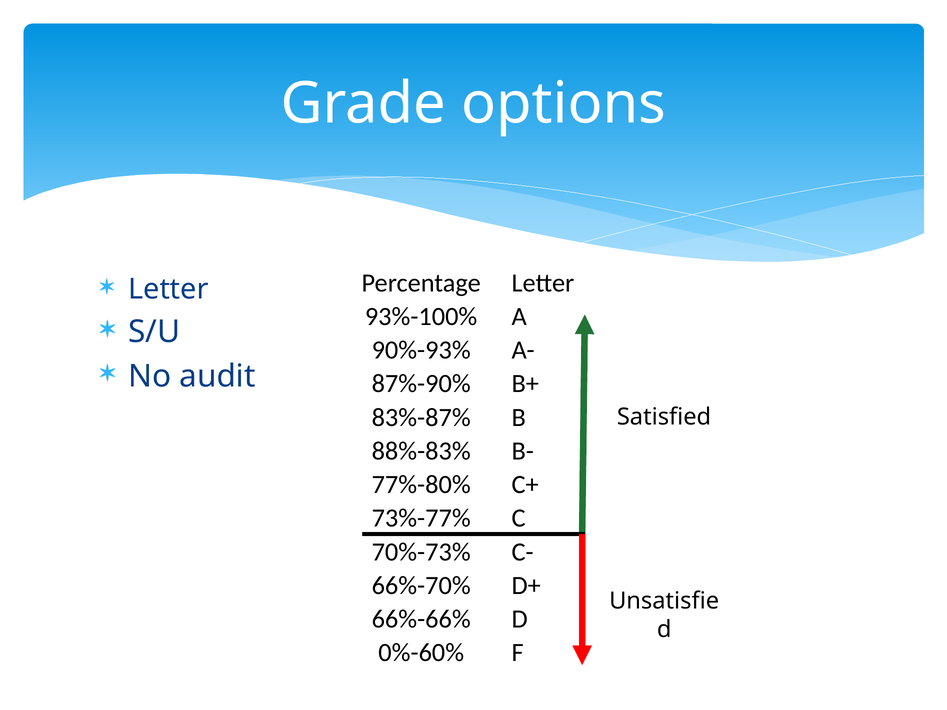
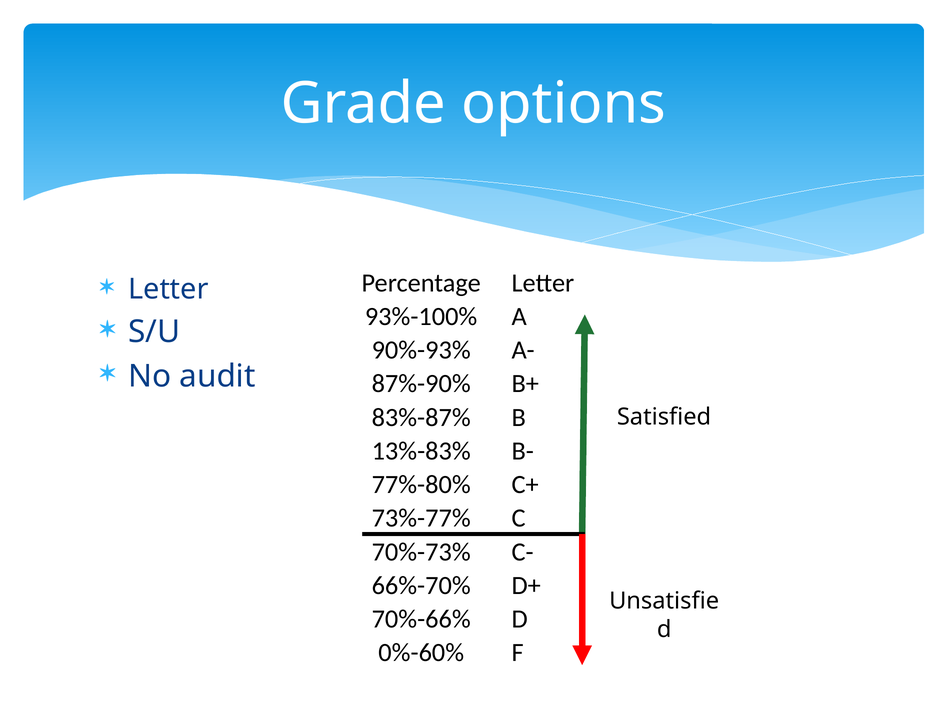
88%-83%: 88%-83% -> 13%-83% (421, 451)
66%-66%: 66%-66% -> 70%-66% (421, 619)
